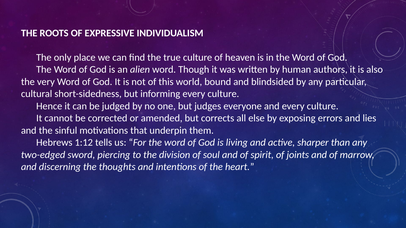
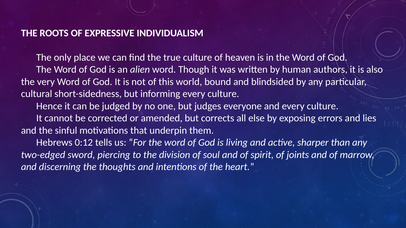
1:12: 1:12 -> 0:12 (84, 143)
